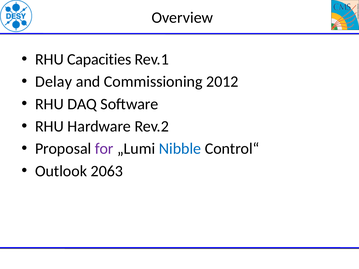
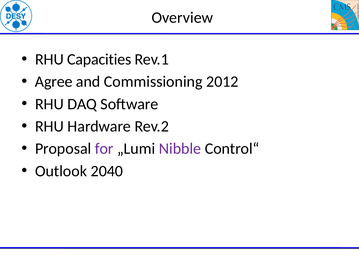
Delay: Delay -> Agree (54, 82)
Nibble colour: blue -> purple (180, 149)
2063: 2063 -> 2040 (107, 171)
